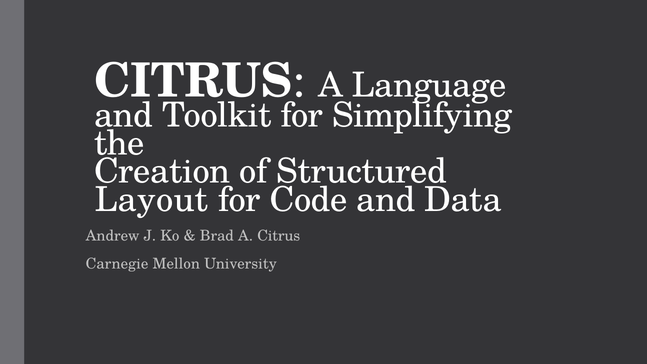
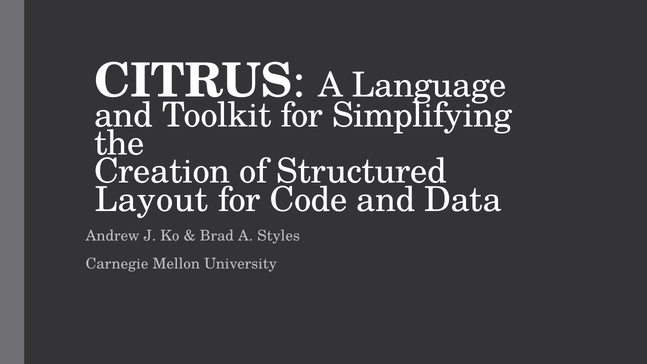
A Citrus: Citrus -> Styles (279, 236)
